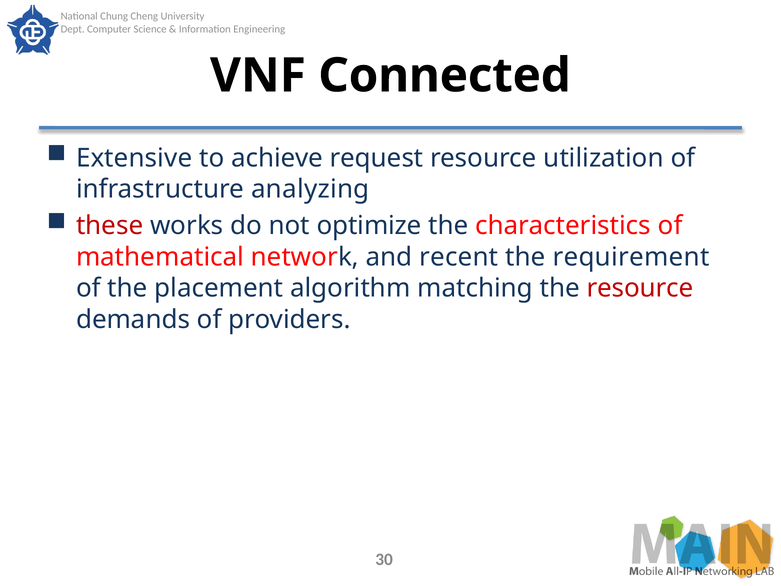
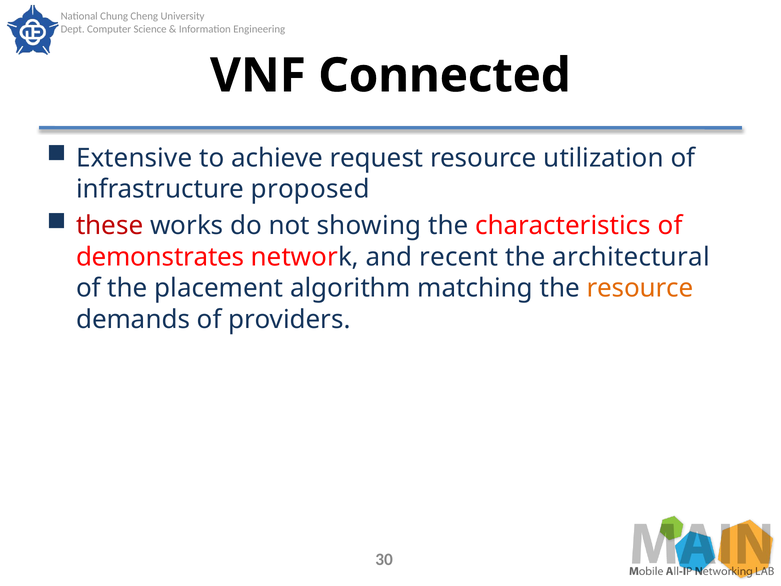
analyzing: analyzing -> proposed (310, 189)
optimize: optimize -> showing (369, 226)
mathematical: mathematical -> demonstrates (160, 257)
requirement: requirement -> architectural (631, 257)
resource colour: red -> orange (640, 288)
